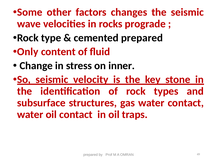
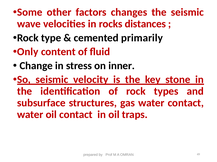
prograde: prograde -> distances (145, 24)
cemented prepared: prepared -> primarily (142, 38)
